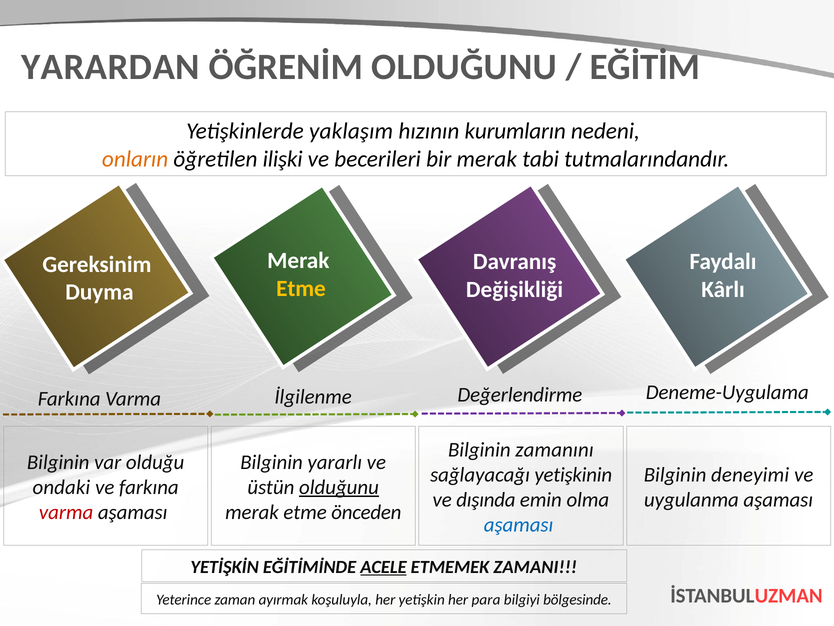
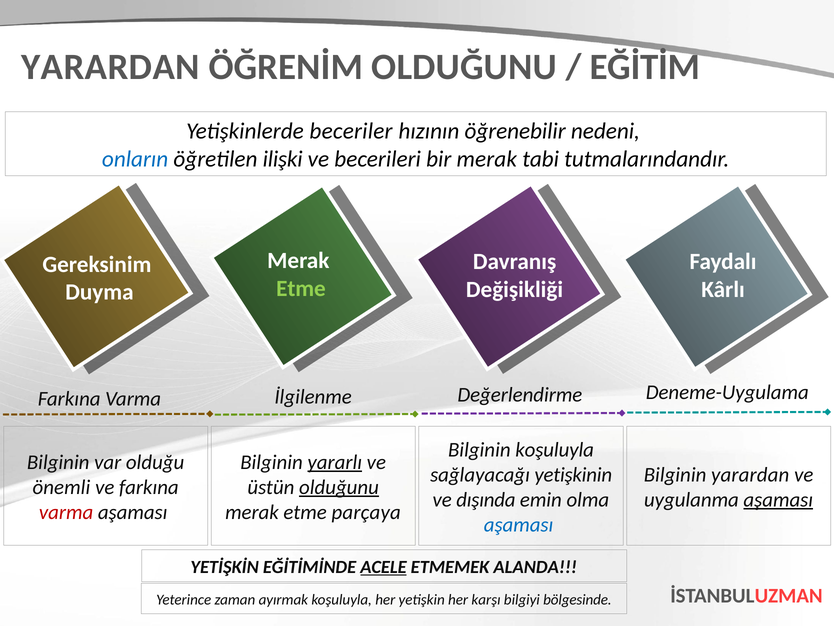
yaklaşım: yaklaşım -> beceriler (351, 131)
kurumların: kurumların -> öğrenebilir (515, 131)
onların colour: orange -> blue (135, 159)
Etme colour: yellow -> light green (301, 288)
Bilginin zamanını: zamanını -> koşuluyla (555, 449)
yararlı underline: none -> present (335, 462)
Bilginin deneyimi: deneyimi -> yarardan (750, 474)
ondaki: ondaki -> önemli (61, 487)
aşaması underline: none -> present (778, 499)
önceden: önceden -> parçaya (366, 512)
ZAMANI: ZAMANI -> ALANDA (535, 567)
para: para -> karşı (486, 599)
